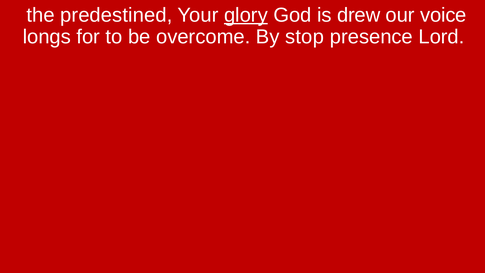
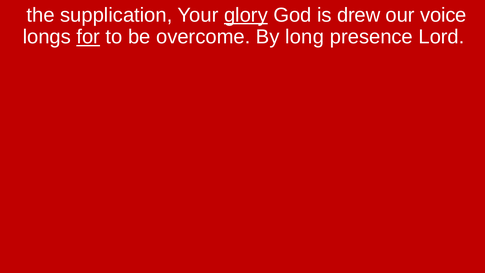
predestined: predestined -> supplication (116, 15)
for underline: none -> present (88, 37)
stop: stop -> long (305, 37)
